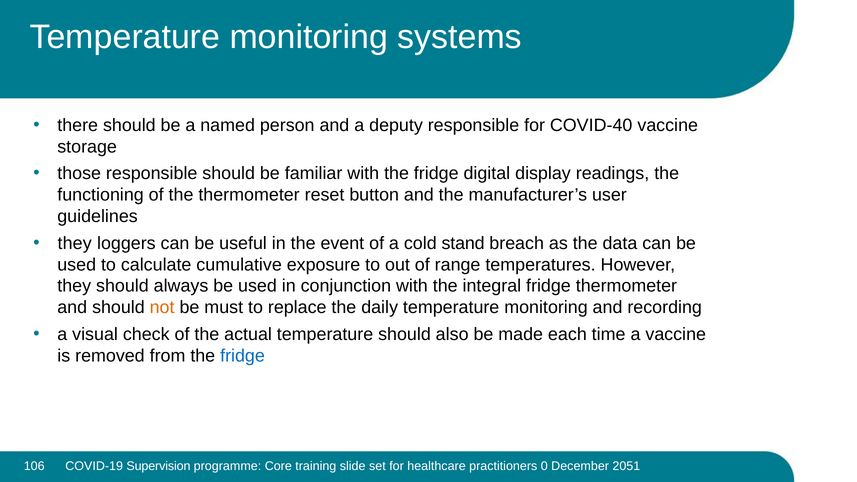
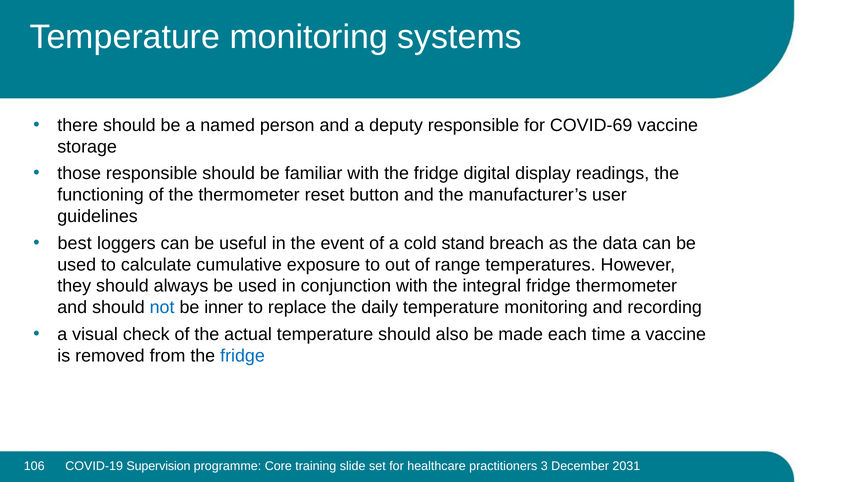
COVID-40: COVID-40 -> COVID-69 (591, 125)
they: they -> best (75, 243)
not colour: orange -> blue (162, 308)
must: must -> inner (224, 308)
0: 0 -> 3 (544, 466)
2051: 2051 -> 2031 (626, 466)
